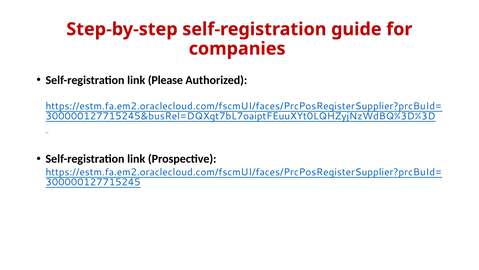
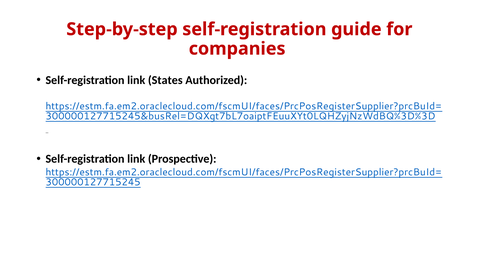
Please: Please -> States (165, 80)
